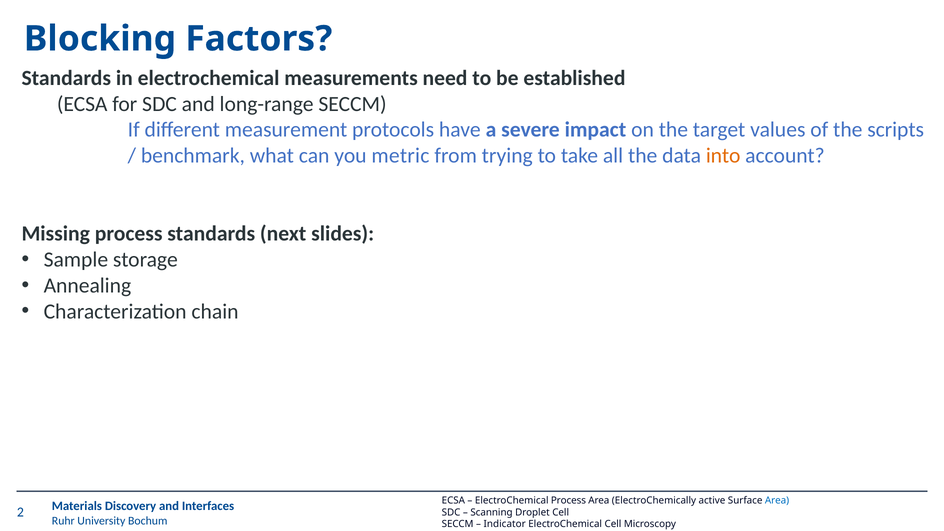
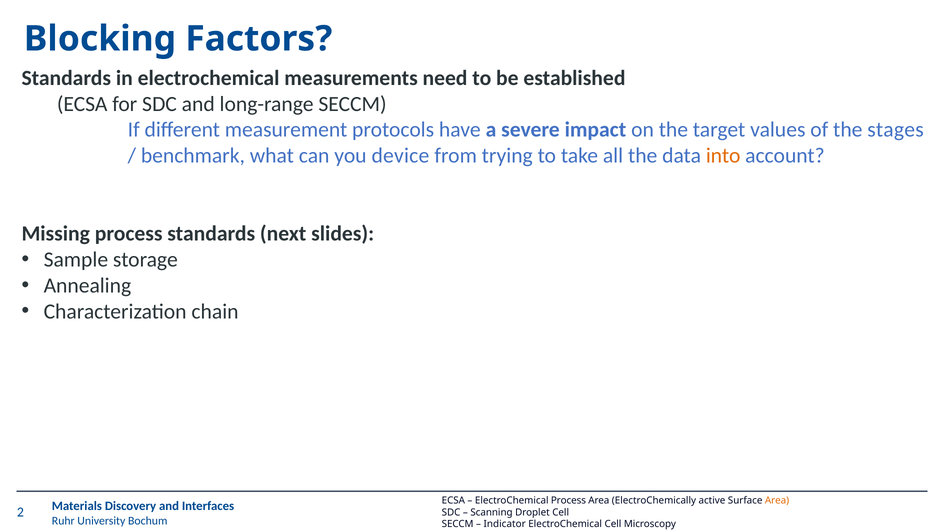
scripts: scripts -> stages (896, 130)
metric: metric -> device (400, 156)
Area colour: blue -> orange (777, 501)
